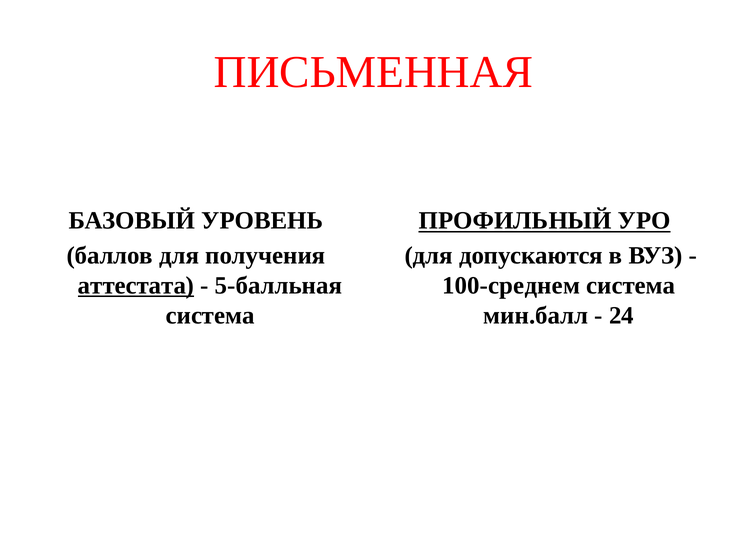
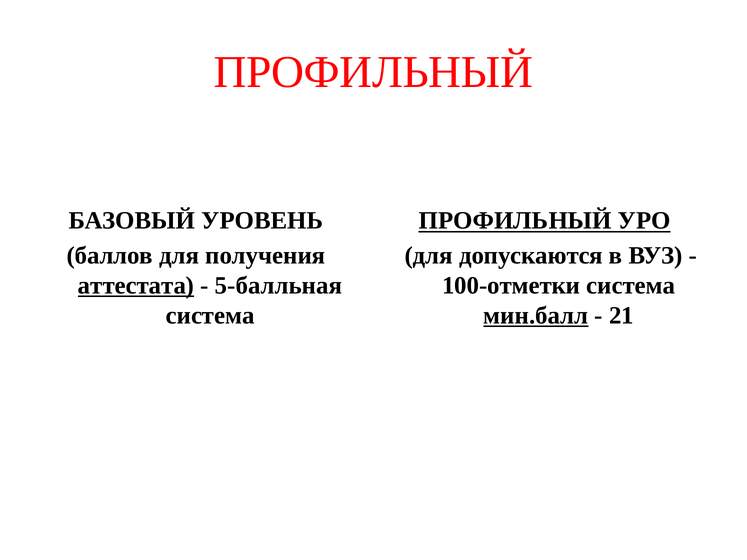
ПИСЬМЕННАЯ: ПИСЬМЕННАЯ -> ПРОФИЛЬНЫЙ (374, 72)
100-среднем: 100-среднем -> 100-отметки (511, 286)
мин.балл underline: none -> present (536, 315)
24: 24 -> 21 (621, 315)
